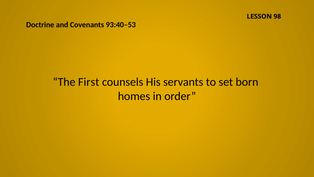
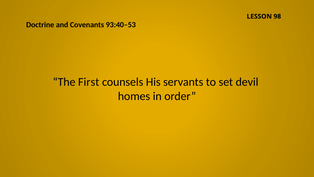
born: born -> devil (247, 82)
